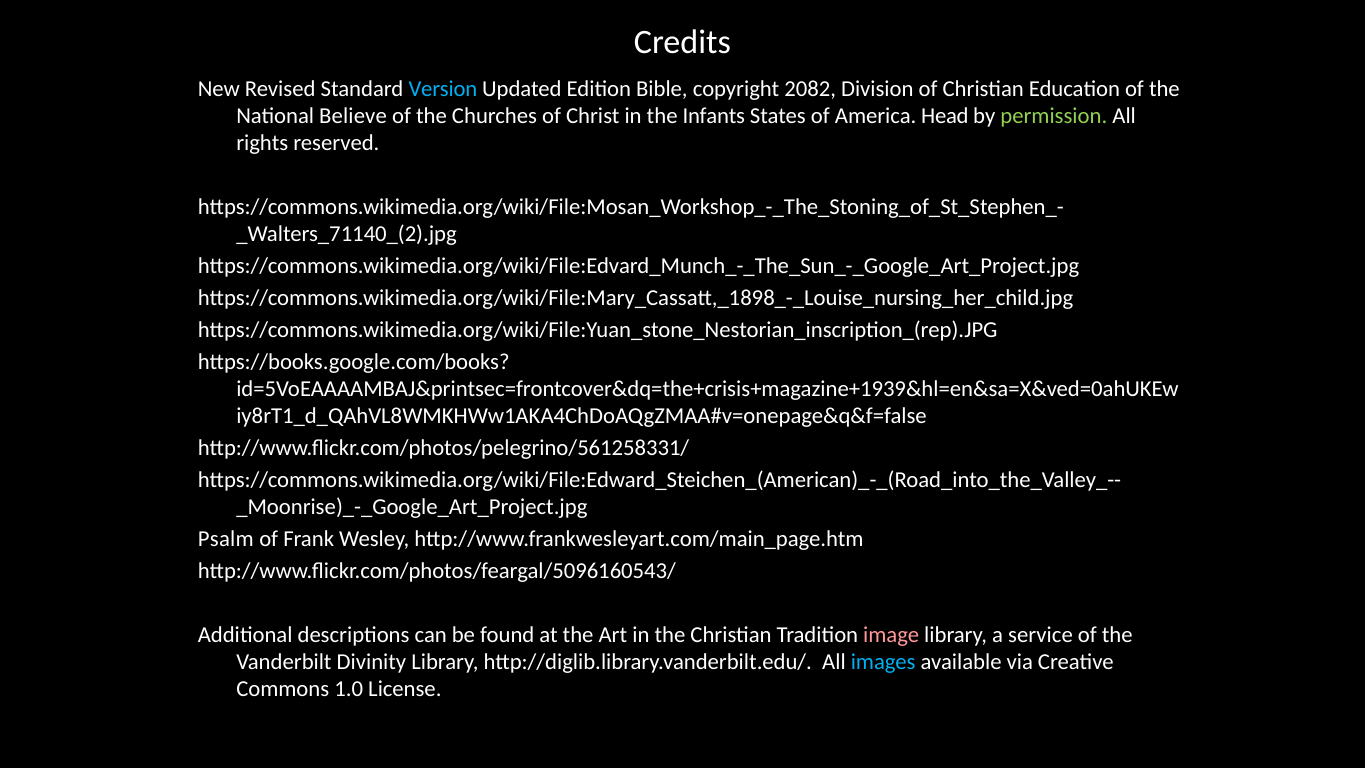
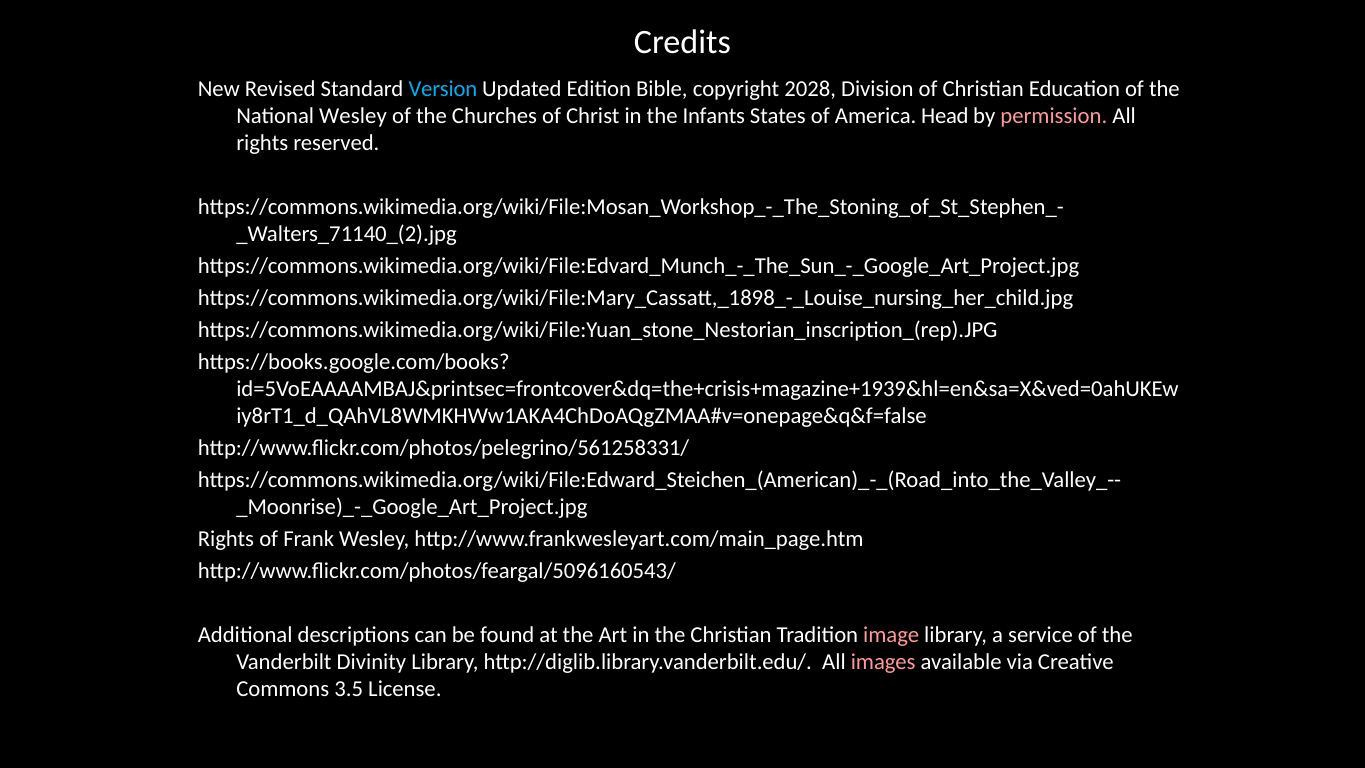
2082: 2082 -> 2028 (810, 89)
National Believe: Believe -> Wesley (353, 116)
permission colour: light green -> pink (1054, 116)
Psalm: Psalm -> Rights (226, 539)
images colour: light blue -> pink (883, 662)
1.0: 1.0 -> 3.5 (349, 689)
